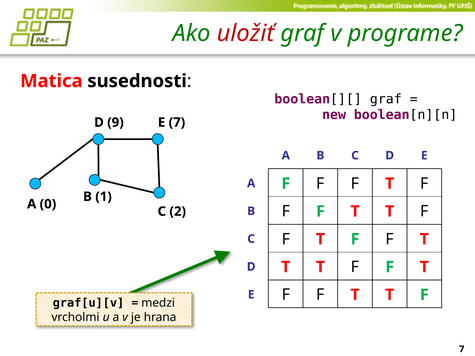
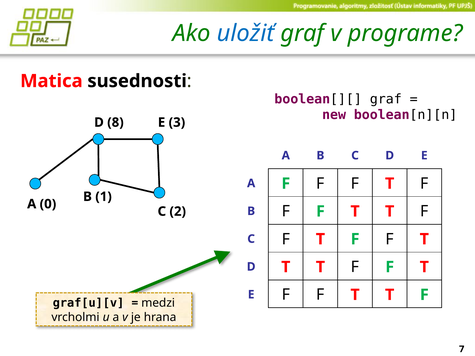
uložiť colour: red -> blue (246, 33)
9: 9 -> 8 (115, 123)
E 7: 7 -> 3 (177, 123)
